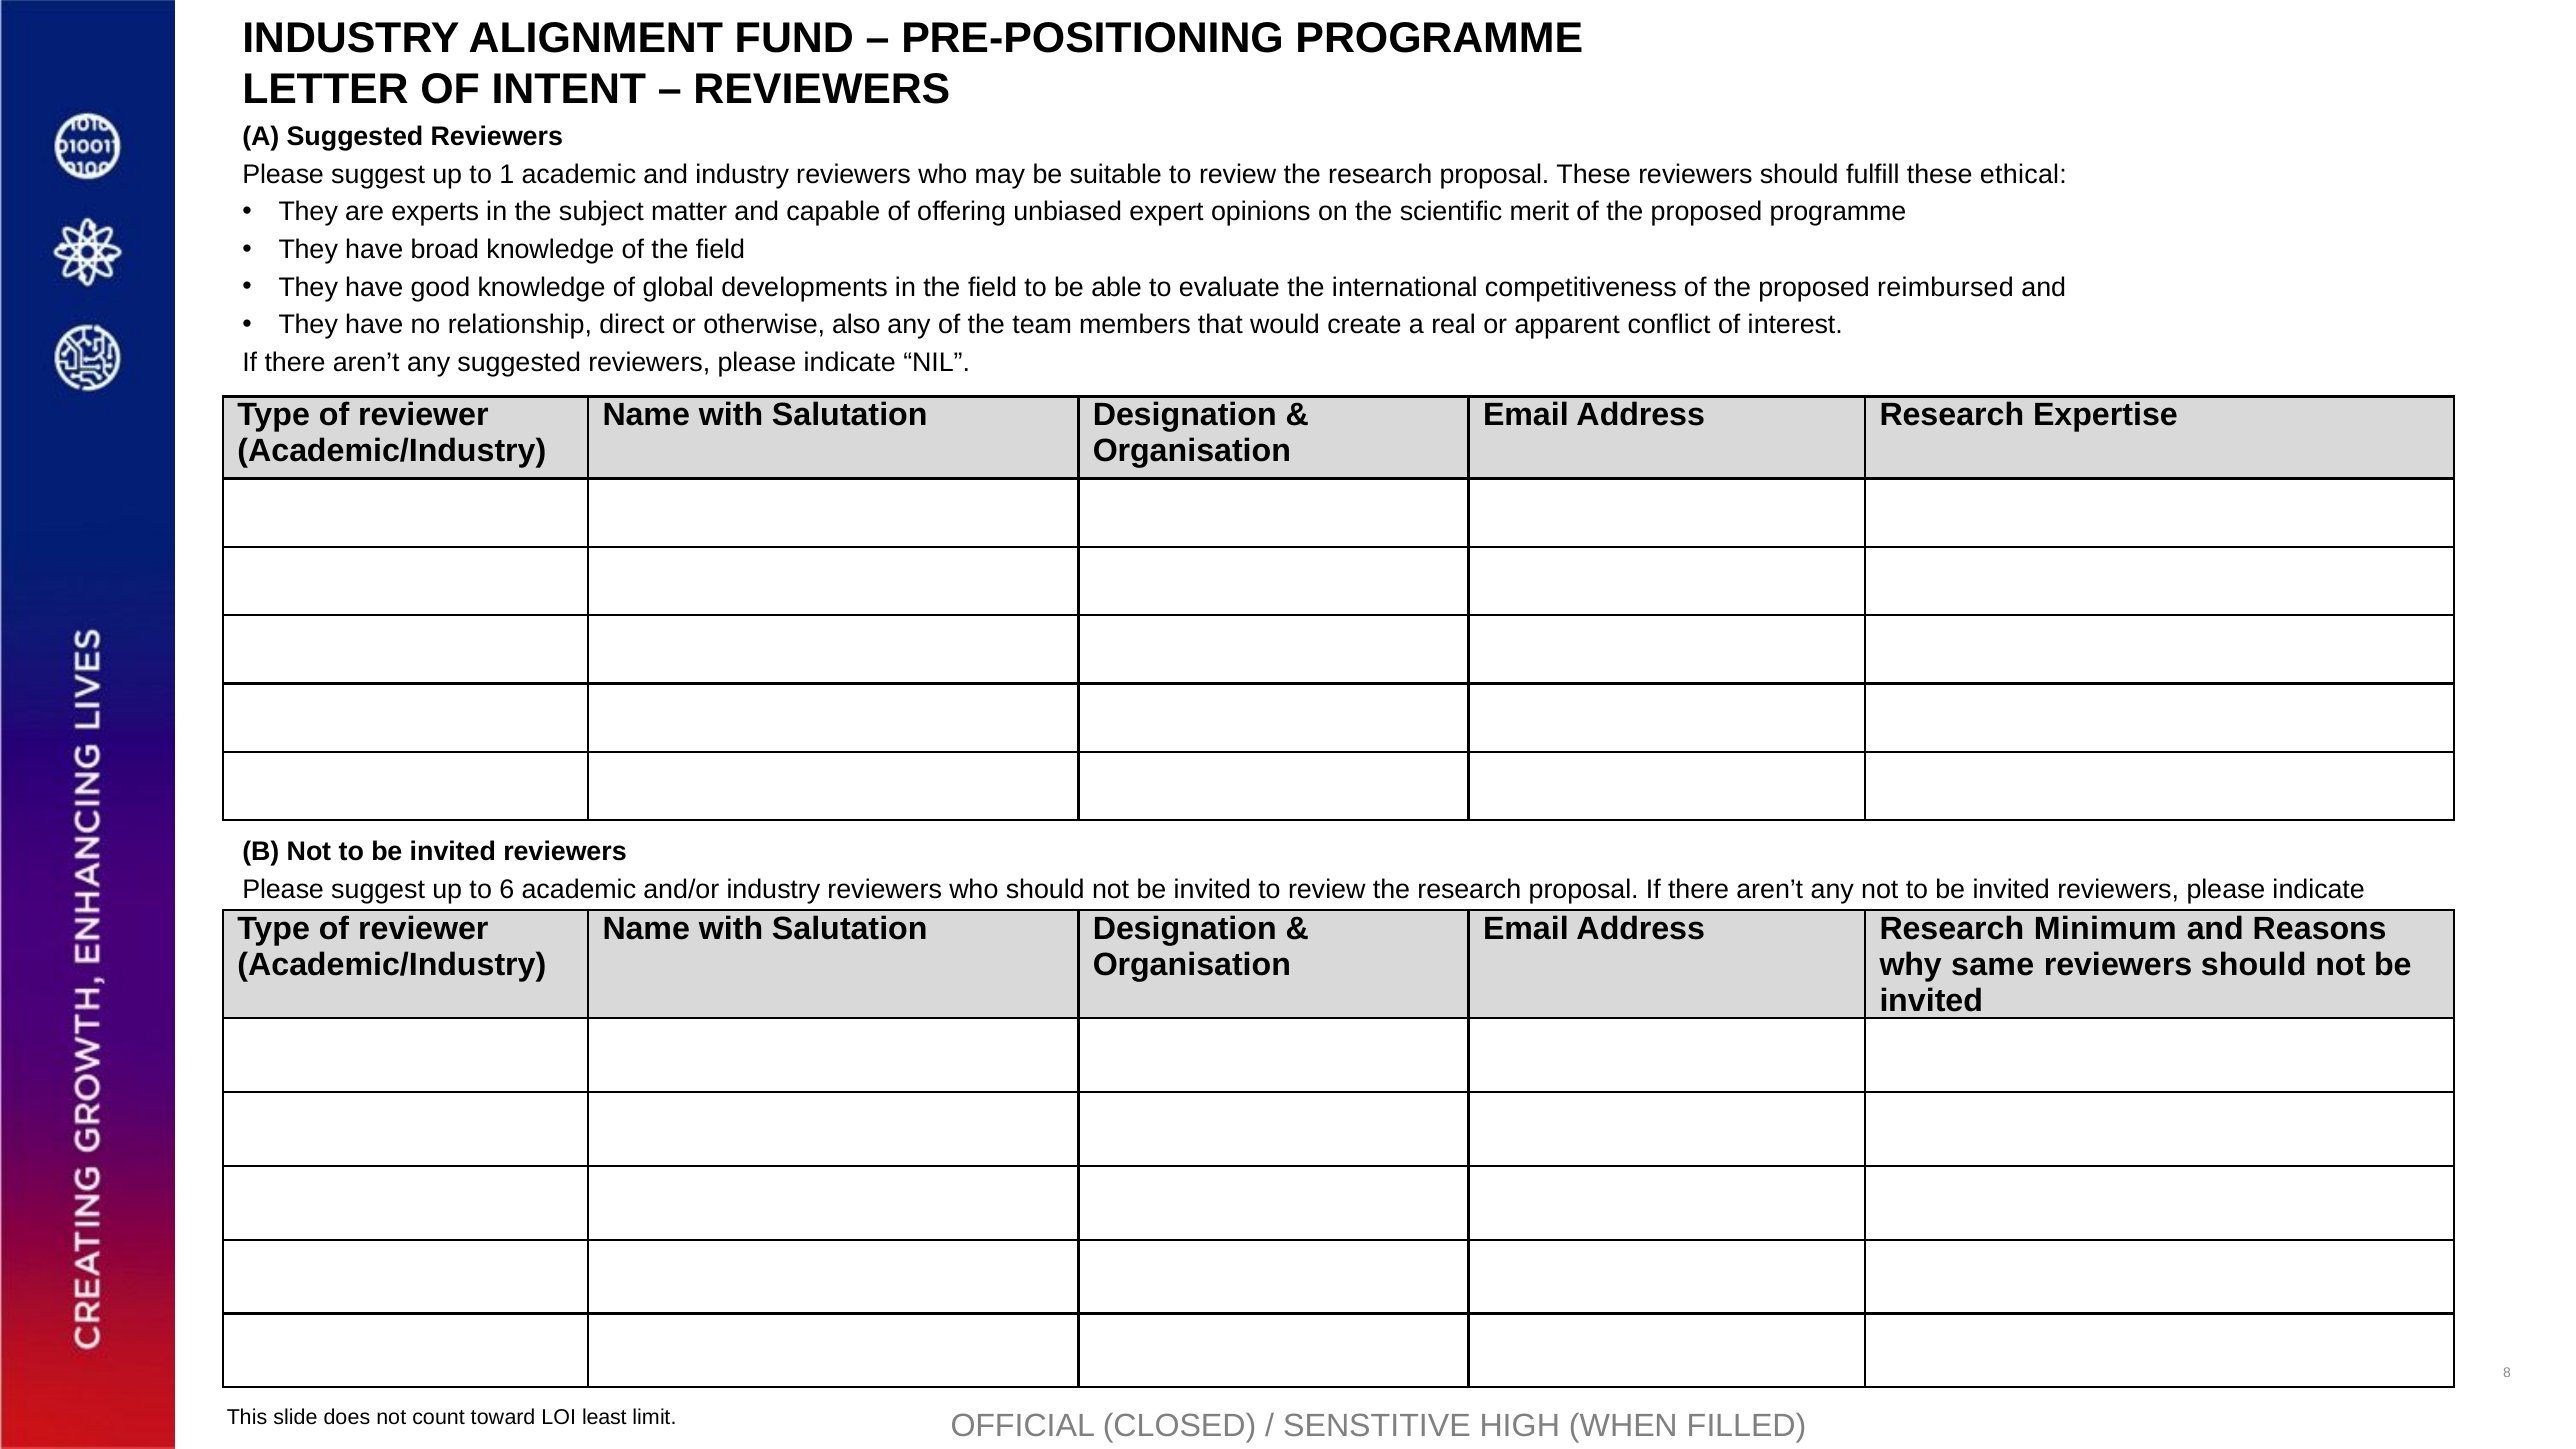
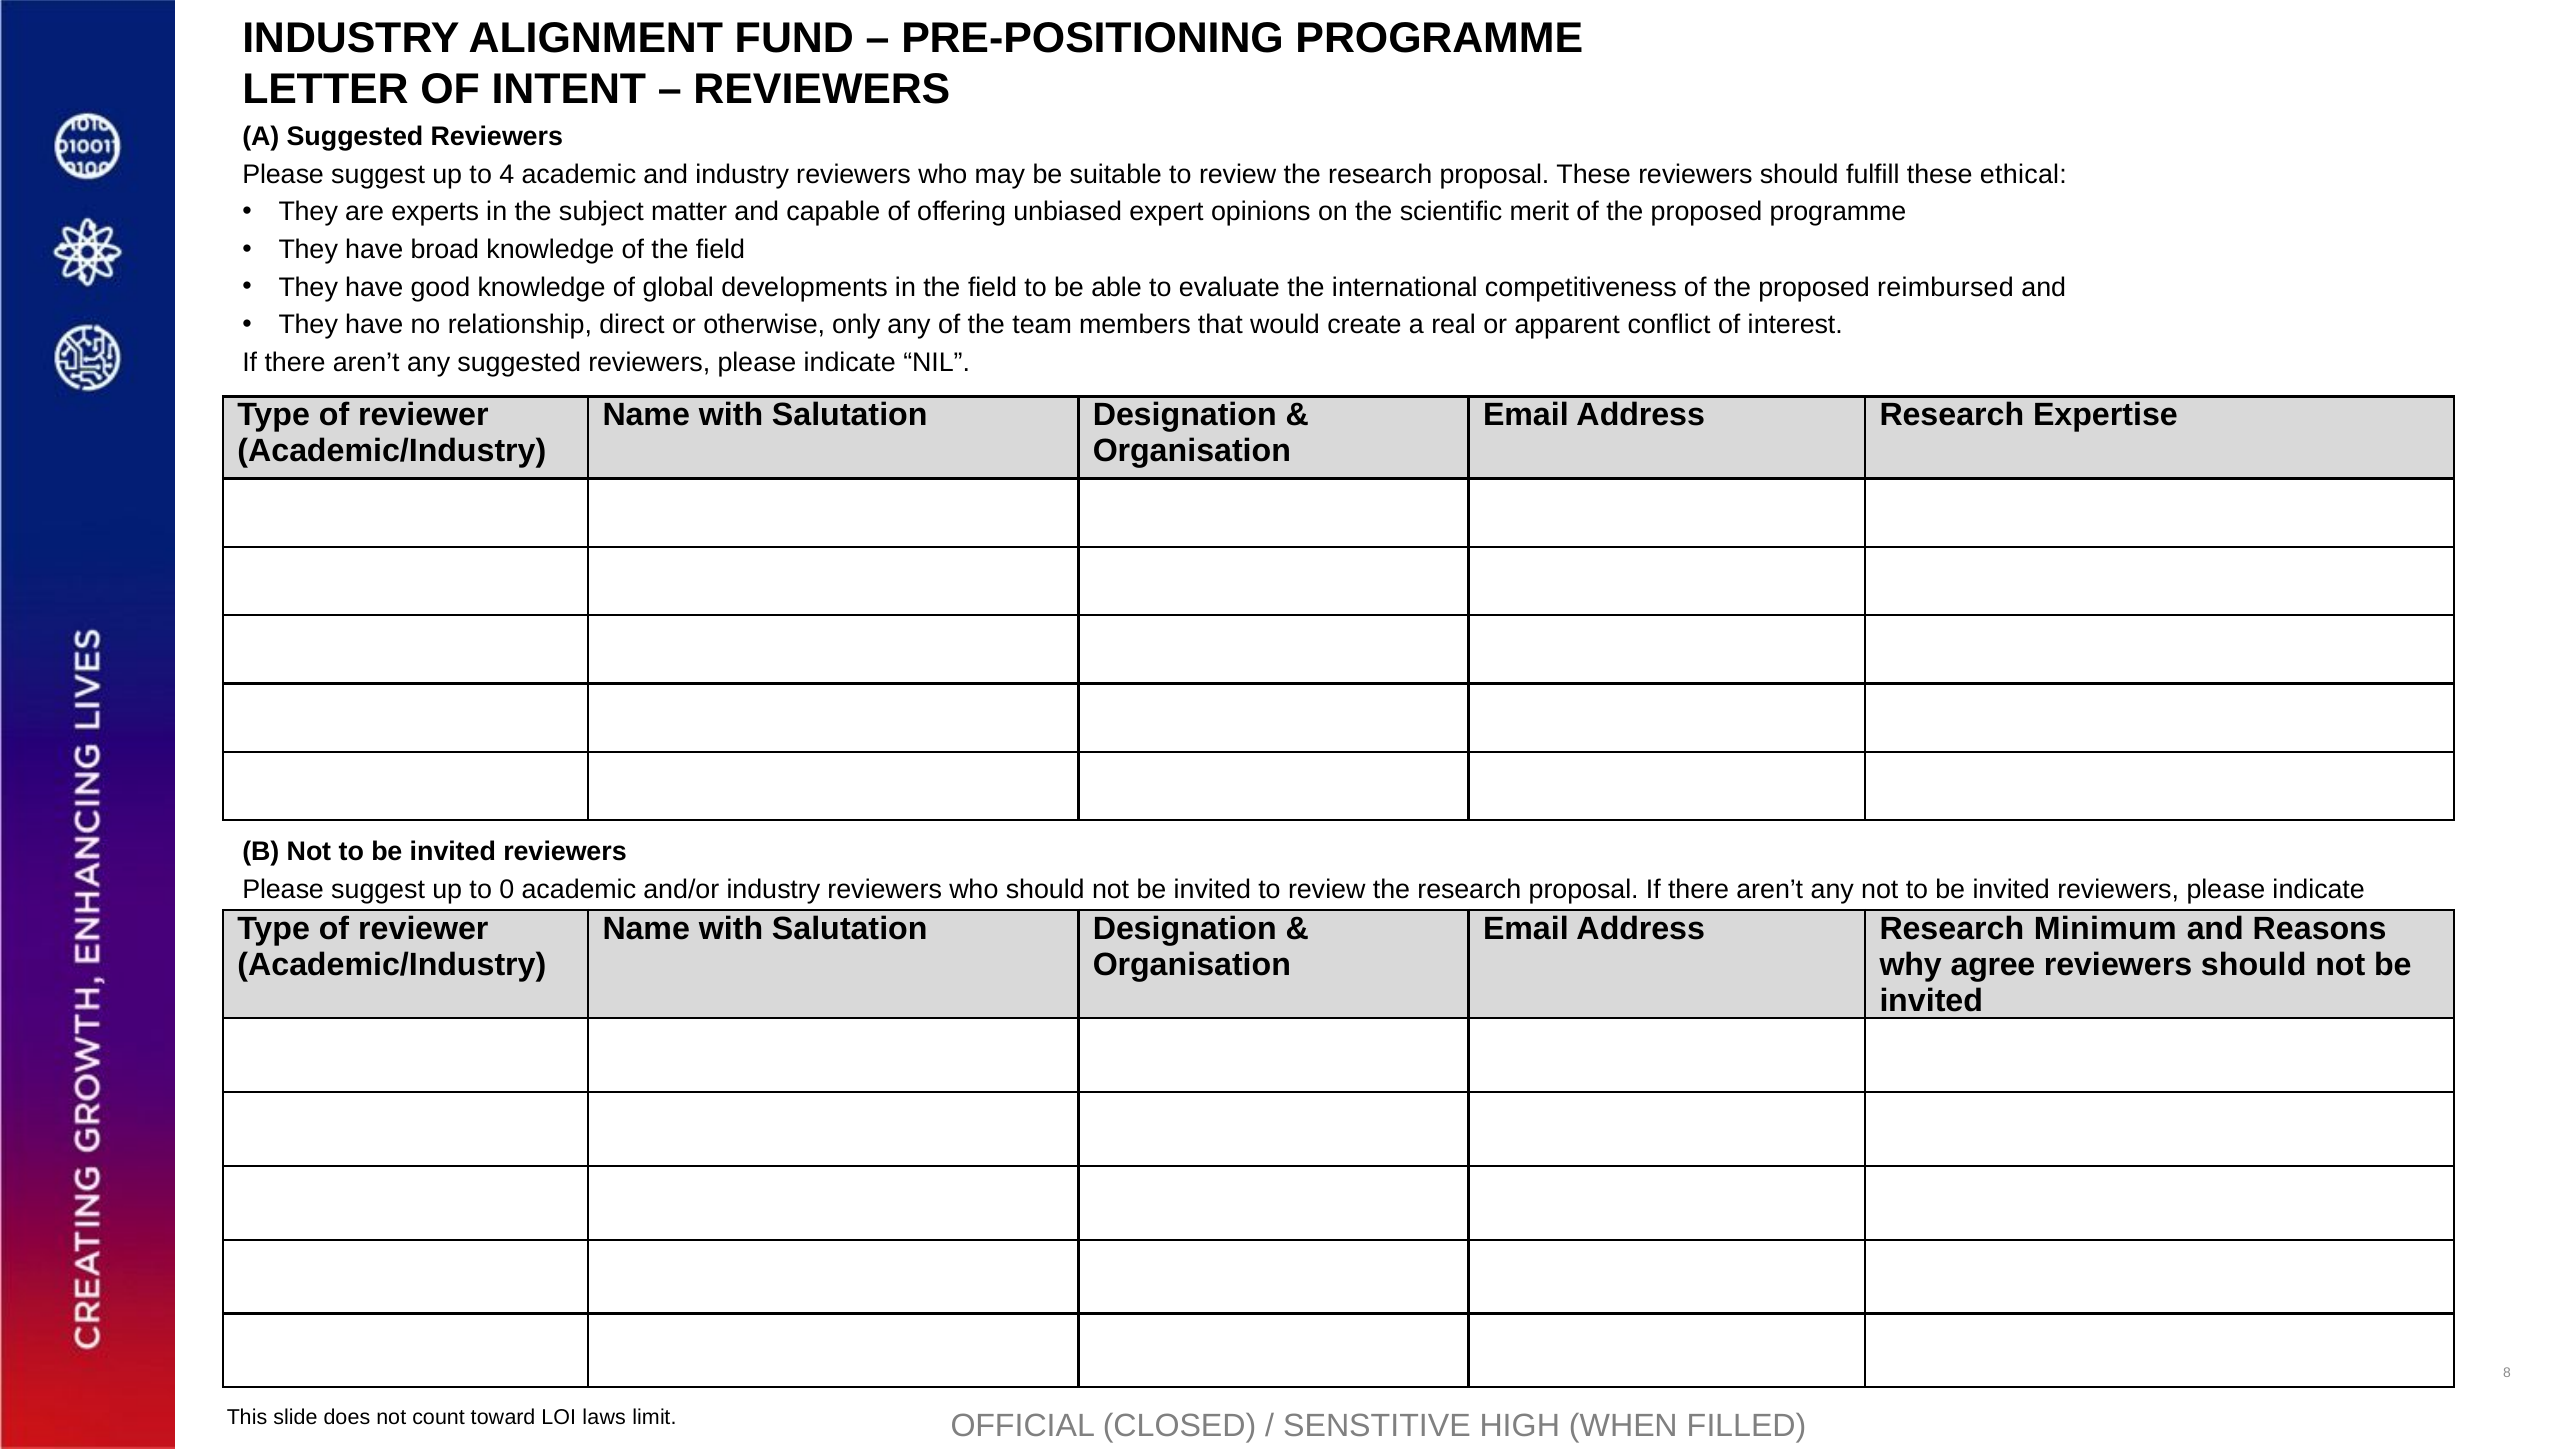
1: 1 -> 4 (507, 174)
also: also -> only (856, 325)
6: 6 -> 0 (507, 890)
same: same -> agree (1993, 965)
least: least -> laws (604, 1418)
